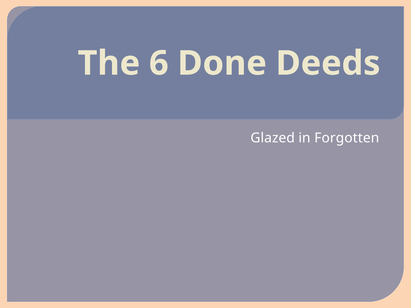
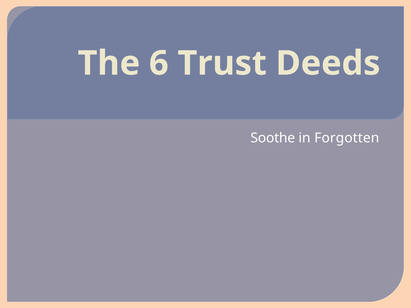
Done: Done -> Trust (222, 63)
Glazed: Glazed -> Soothe (273, 138)
